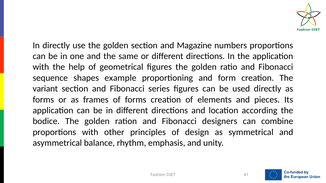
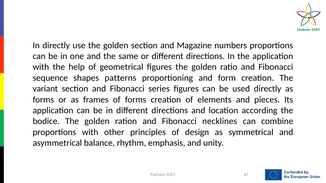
example: example -> patterns (120, 78)
designers: designers -> necklines (220, 122)
